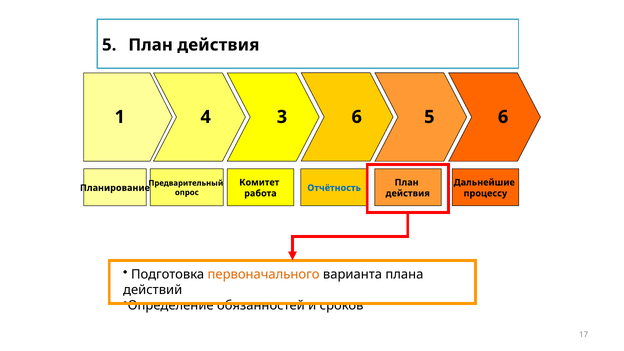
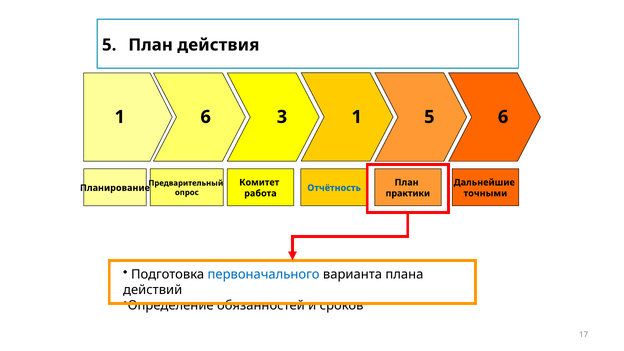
1 4: 4 -> 6 (206, 117)
3 6: 6 -> 1 (357, 117)
действия: действия -> практики (408, 193)
процессу: процессу -> точными (485, 193)
первоначального colour: orange -> blue (264, 274)
